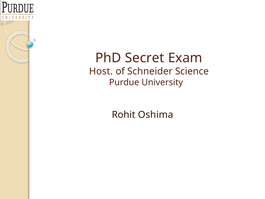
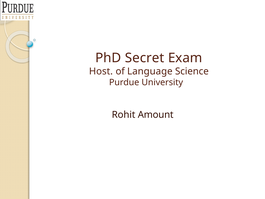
Schneider: Schneider -> Language (150, 71)
Oshima: Oshima -> Amount (156, 115)
